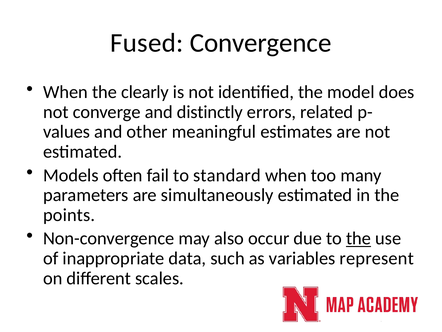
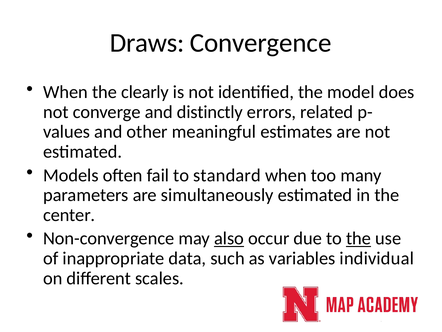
Fused: Fused -> Draws (147, 43)
points: points -> center (69, 215)
also underline: none -> present (229, 238)
represent: represent -> individual (377, 258)
